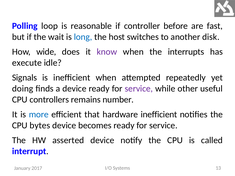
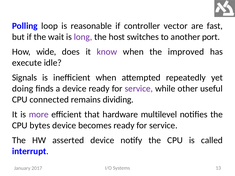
before: before -> vector (176, 26)
long colour: blue -> purple (83, 37)
disk: disk -> port (211, 37)
interrupts: interrupts -> improved (186, 52)
controllers: controllers -> connected (49, 100)
number: number -> dividing (118, 100)
more colour: blue -> purple (39, 115)
hardware inefficient: inefficient -> multilevel (159, 115)
